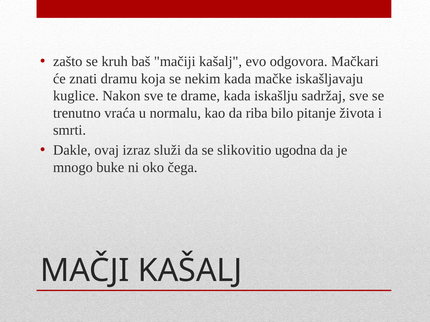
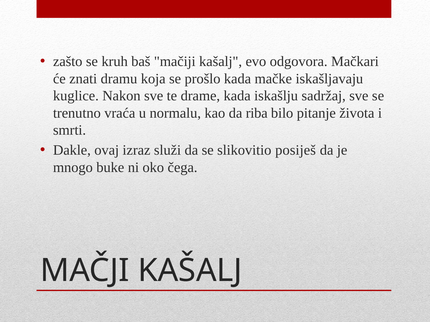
nekim: nekim -> prošlo (203, 79)
ugodna: ugodna -> posiješ (296, 150)
